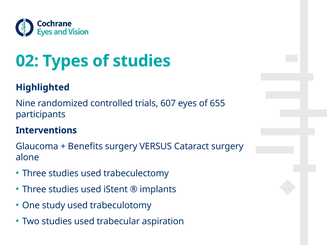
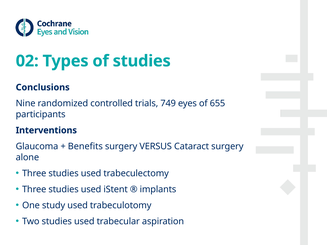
Highlighted: Highlighted -> Conclusions (43, 87)
607: 607 -> 749 (168, 104)
